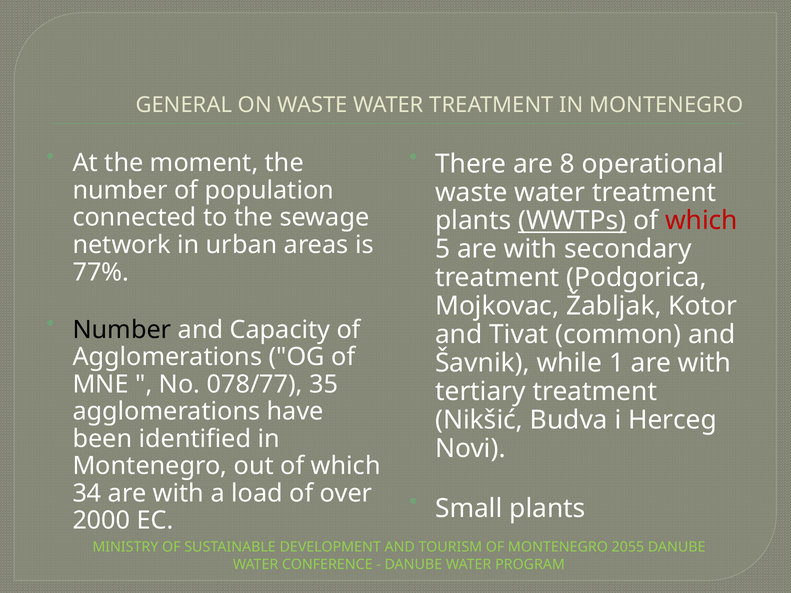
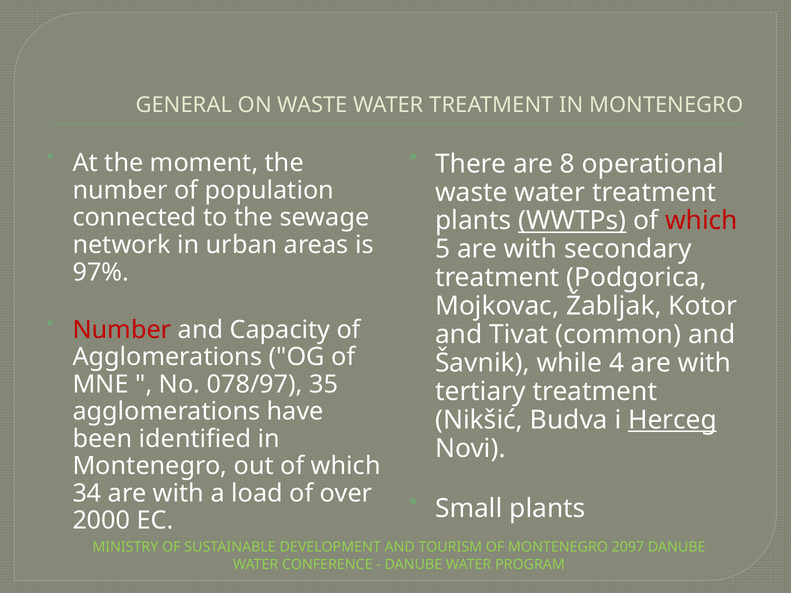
77%: 77% -> 97% (101, 272)
Number colour: black -> red (122, 330)
1: 1 -> 4 (617, 363)
078/77: 078/77 -> 078/97 (255, 384)
Herceg underline: none -> present (672, 420)
2055: 2055 -> 2097 (628, 547)
